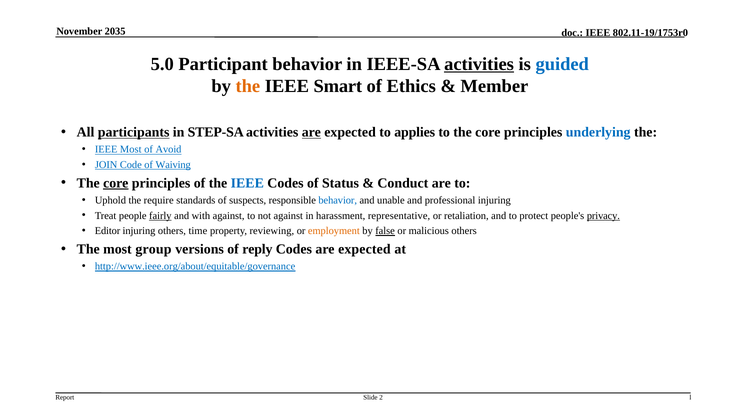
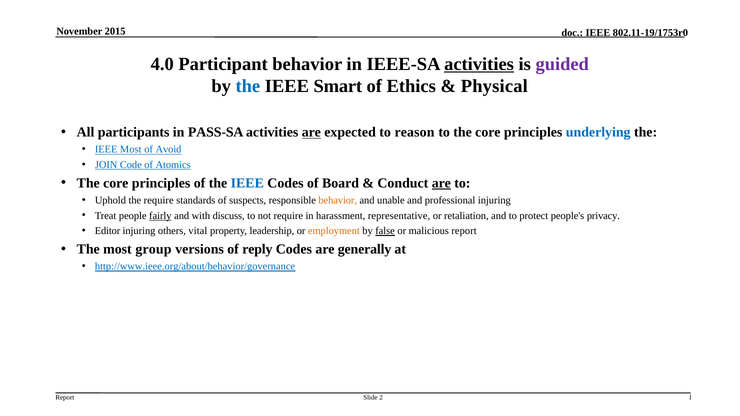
2035: 2035 -> 2015 (115, 31)
5.0: 5.0 -> 4.0 (162, 64)
guided colour: blue -> purple (562, 64)
the colour: orange -> blue (248, 86)
Member: Member -> Physical (494, 86)
participants underline: present -> none (134, 132)
STEP-SA: STEP-SA -> PASS-SA (216, 132)
applies: applies -> reason (415, 132)
Waiving: Waiving -> Atomics (173, 165)
core underline: present -> none (116, 183)
Status: Status -> Board (341, 183)
are underline: none -> present (441, 183)
behavior colour: blue -> orange (338, 200)
with against: against -> discuss (229, 216)
not against: against -> require (288, 216)
privacy underline: present -> none (603, 216)
time: time -> vital (198, 231)
reviewing: reviewing -> leadership (272, 231)
malicious others: others -> report (464, 231)
Codes are expected: expected -> generally (365, 249)
http://www.ieee.org/about/equitable/governance: http://www.ieee.org/about/equitable/governance -> http://www.ieee.org/about/behavior/governance (195, 267)
